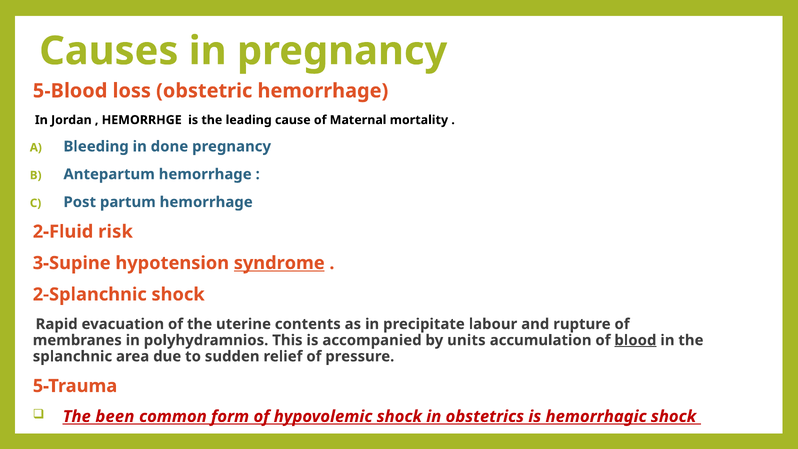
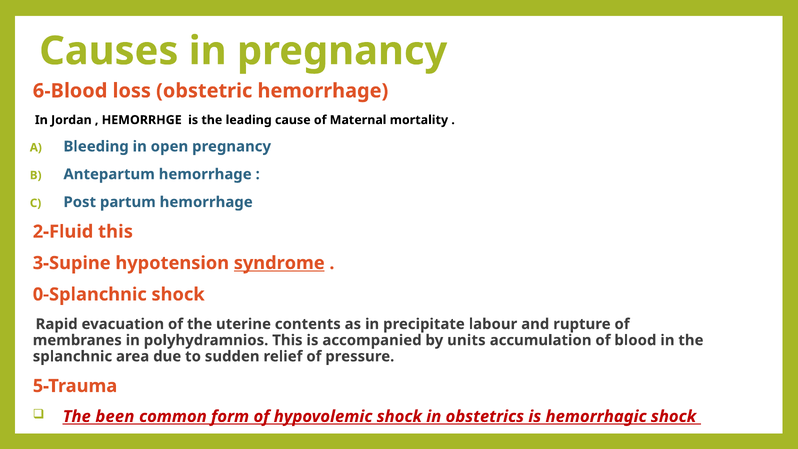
5-Blood: 5-Blood -> 6-Blood (70, 91)
done: done -> open (169, 146)
2-Fluid risk: risk -> this (116, 232)
2-Splanchnic: 2-Splanchnic -> 0-Splanchnic (90, 294)
blood underline: present -> none (635, 340)
